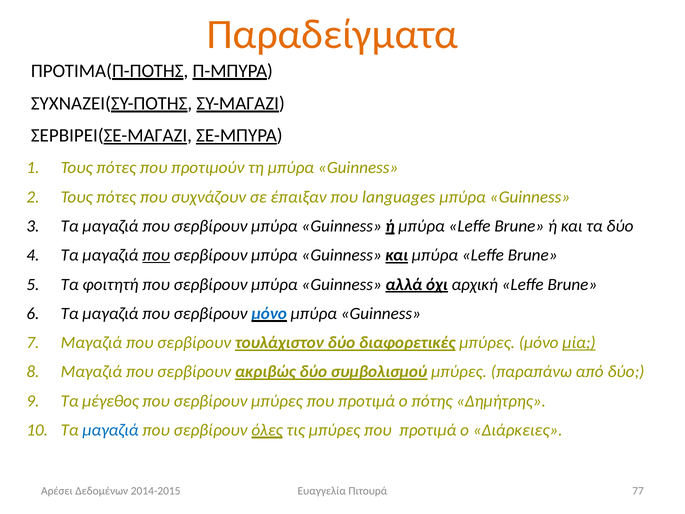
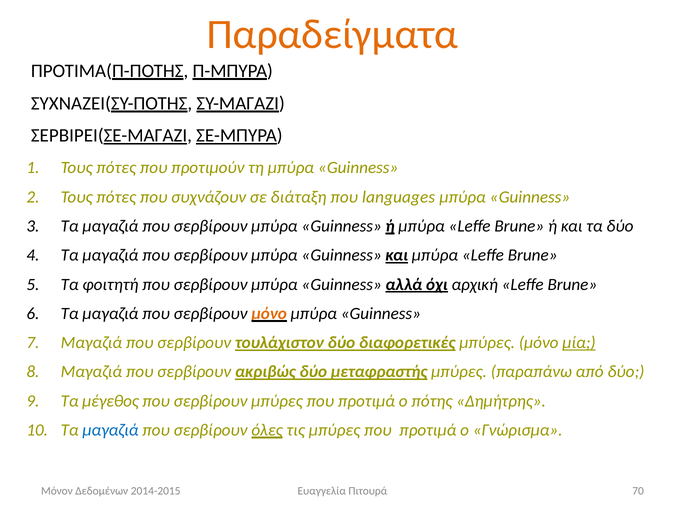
έπαιξαν: έπαιξαν -> διάταξη (299, 197)
που underline: present -> none (156, 255)
μόνο colour: blue -> orange (269, 313)
συμβολισμού: συμβολισμού -> μεταφραστής (379, 372)
Διάρκειες: Διάρκειες -> Γνώρισμα (518, 430)
Αρέσει: Αρέσει -> Μόνον (57, 491)
77: 77 -> 70 (638, 491)
